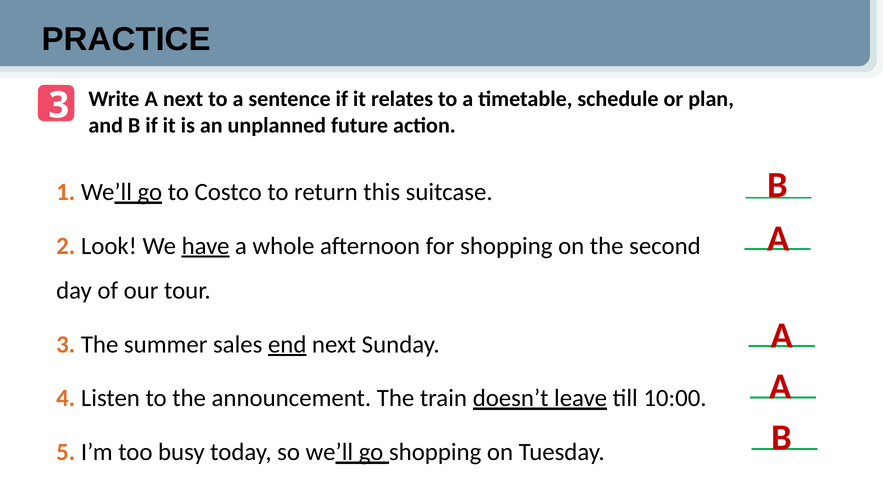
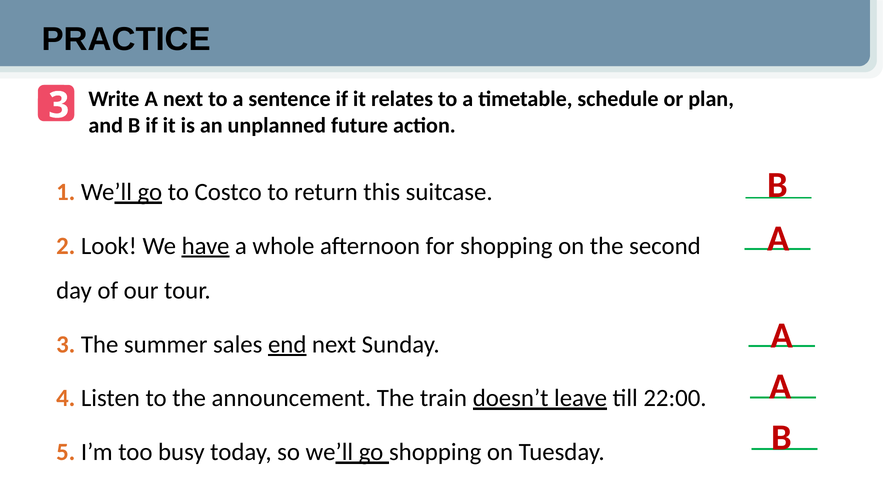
10:00: 10:00 -> 22:00 (675, 399)
